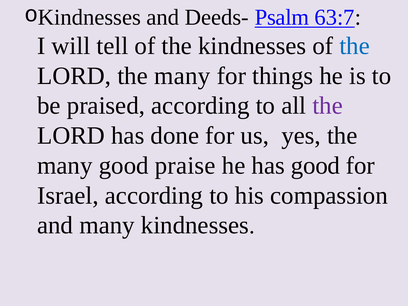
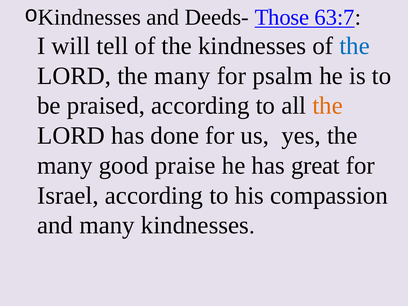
Psalm: Psalm -> Those (282, 17)
things: things -> psalm (283, 76)
the colour: purple -> orange (328, 106)
has good: good -> great (315, 166)
